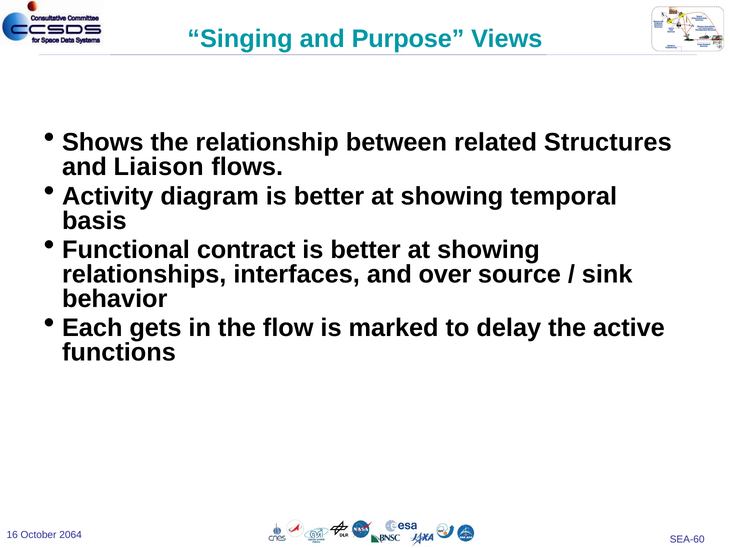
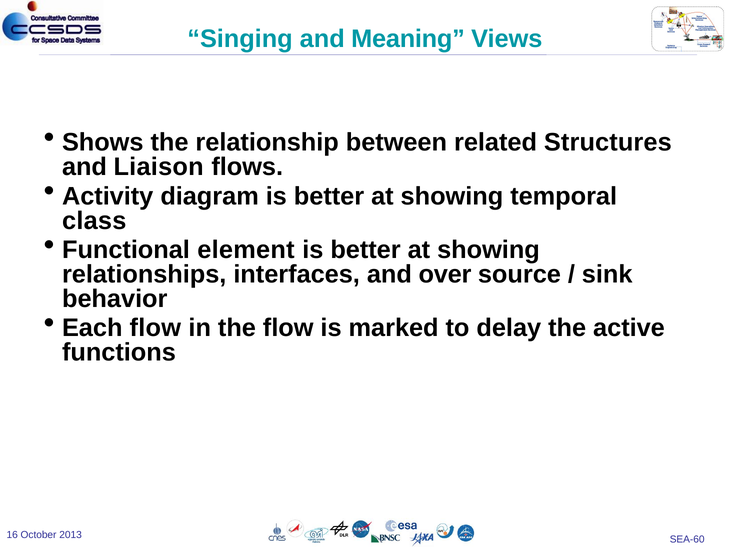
Purpose: Purpose -> Meaning (408, 39)
basis: basis -> class (94, 220)
contract: contract -> element (246, 250)
Each gets: gets -> flow (155, 328)
2064: 2064 -> 2013 (71, 535)
